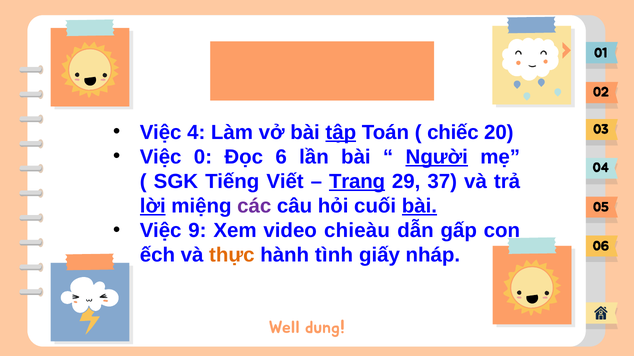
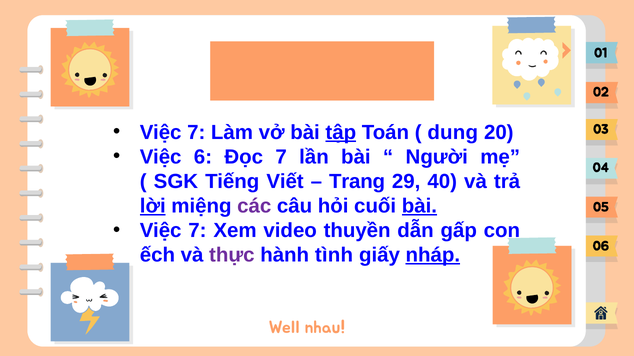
4: 4 -> 7 (196, 133)
chiếc: chiếc -> dung (453, 133)
0: 0 -> 6 (203, 157)
Đọc 6: 6 -> 7 (281, 157)
Người underline: present -> none (437, 157)
Trang underline: present -> none (357, 182)
37: 37 -> 40 (442, 182)
9: 9 -> 7 (197, 231)
chieàu: chieàu -> thuyền (357, 231)
thực colour: orange -> purple (232, 255)
nháp underline: none -> present (433, 255)
dung: dung -> nhau (325, 328)
